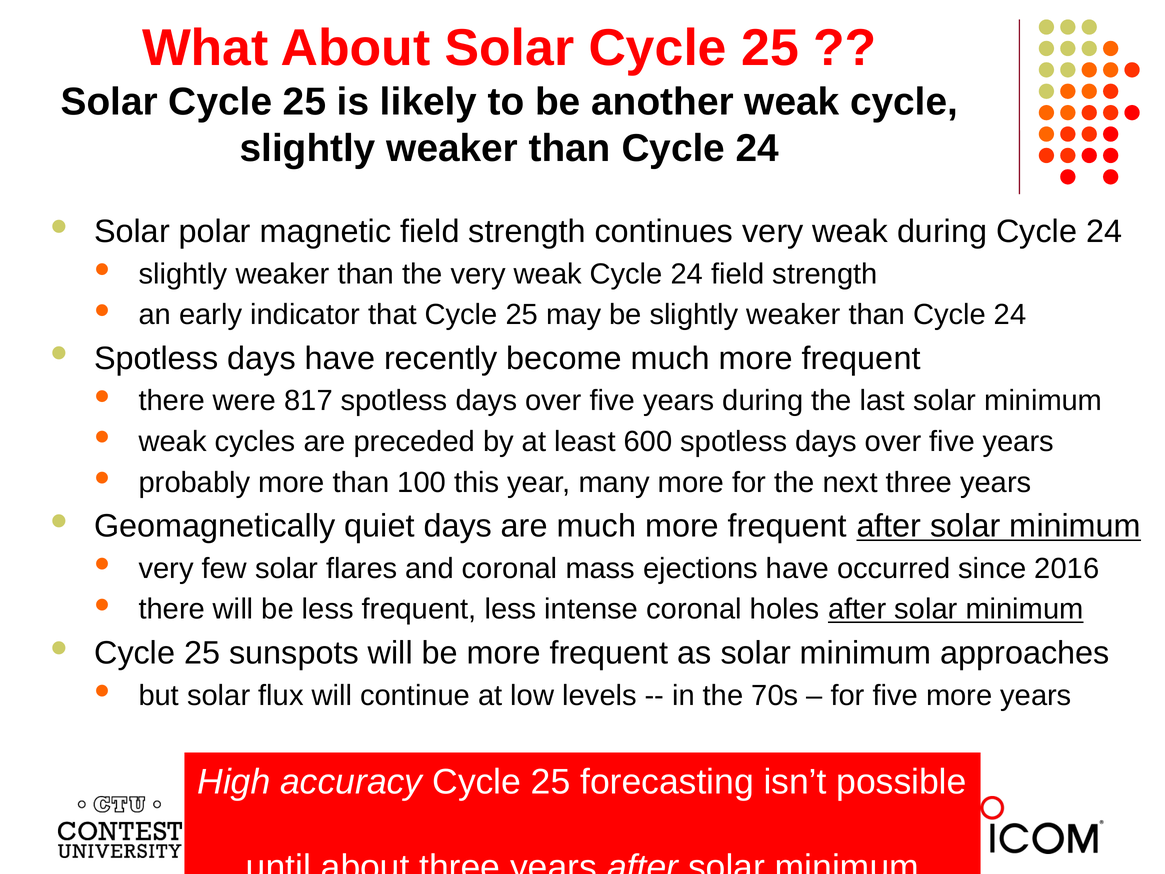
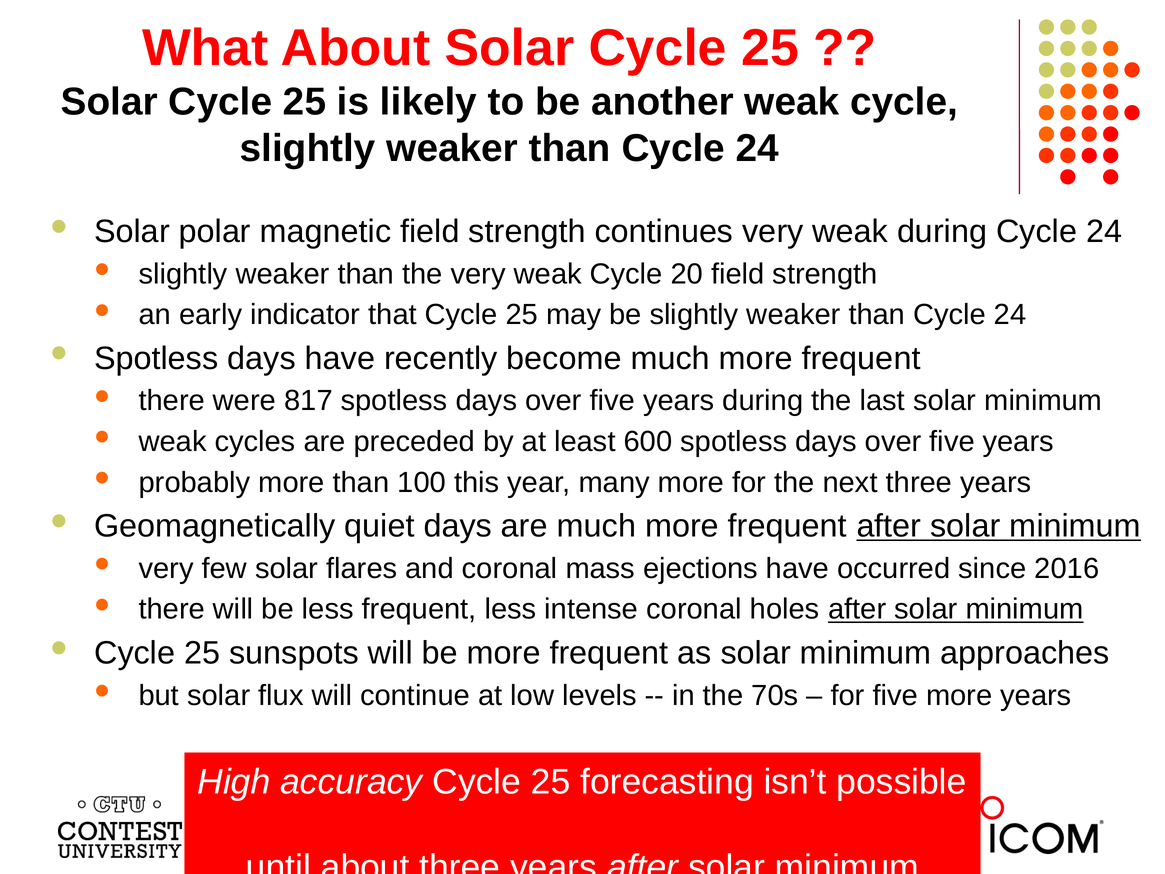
weak Cycle 24: 24 -> 20 (687, 274)
